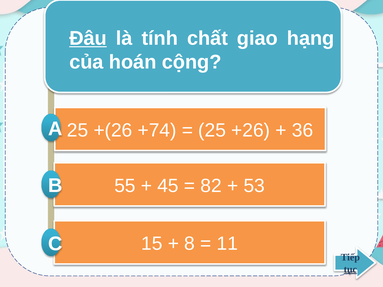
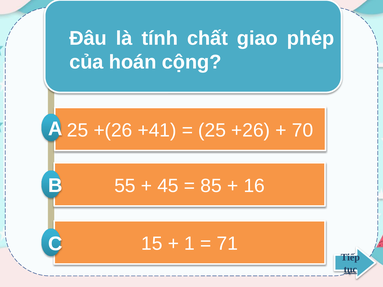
Đâu underline: present -> none (88, 38)
hạng: hạng -> phép (311, 38)
+74: +74 -> +41 (157, 130)
36: 36 -> 70 (303, 130)
82: 82 -> 85 (211, 186)
53: 53 -> 16 (254, 186)
8: 8 -> 1 (190, 244)
11: 11 -> 71 (227, 244)
